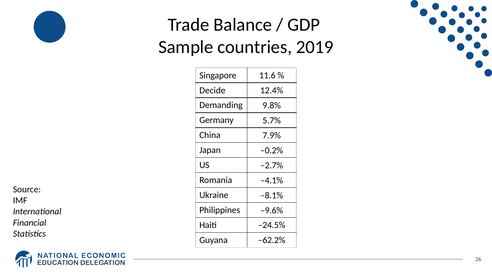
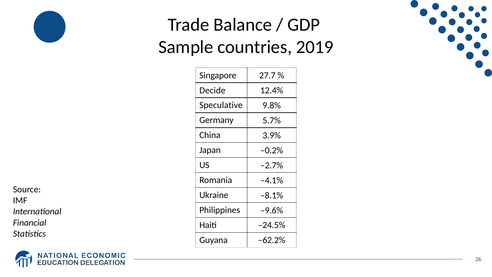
11.6: 11.6 -> 27.7 (267, 75)
Demanding: Demanding -> Speculative (221, 105)
7.9%: 7.9% -> 3.9% (272, 135)
